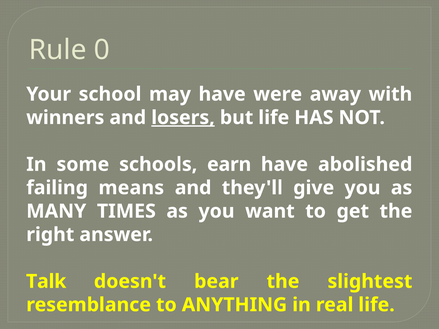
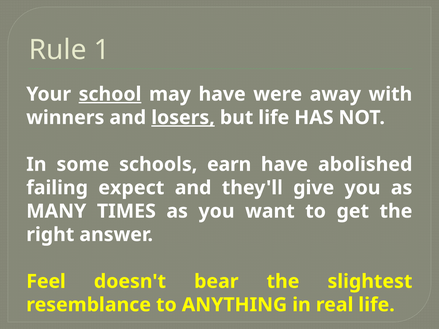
0: 0 -> 1 (102, 50)
school underline: none -> present (110, 94)
means: means -> expect (131, 188)
Talk: Talk -> Feel (46, 282)
